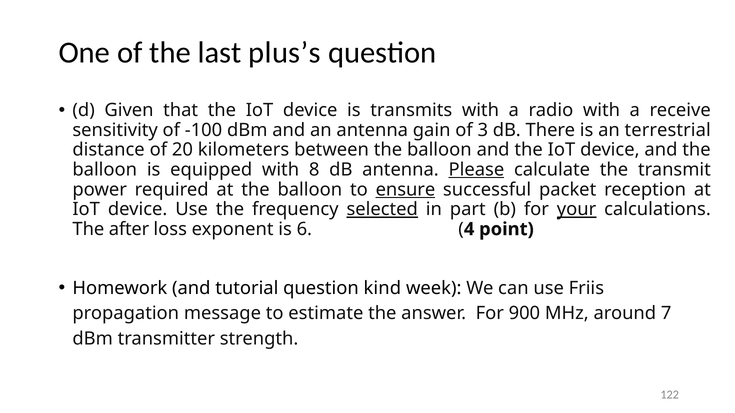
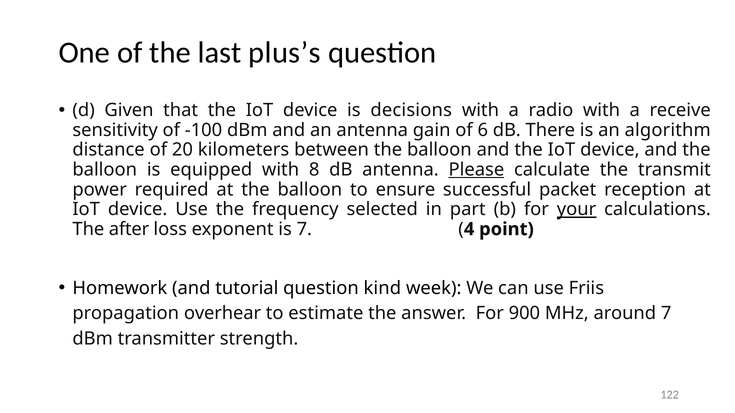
transmits: transmits -> decisions (411, 110)
3: 3 -> 6 (483, 130)
terrestrial: terrestrial -> algorithm (668, 130)
ensure underline: present -> none (405, 190)
selected underline: present -> none (382, 210)
is 6: 6 -> 7 (304, 229)
message: message -> overhear (223, 314)
